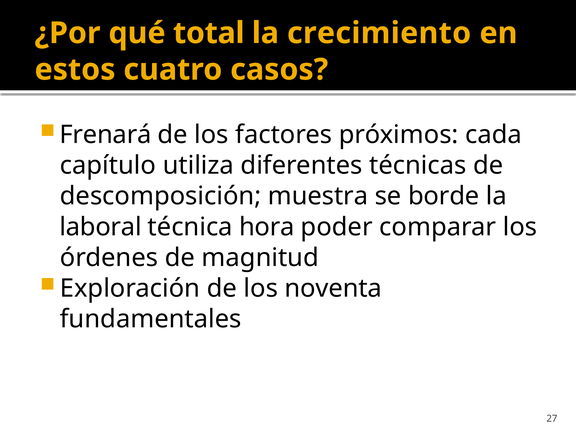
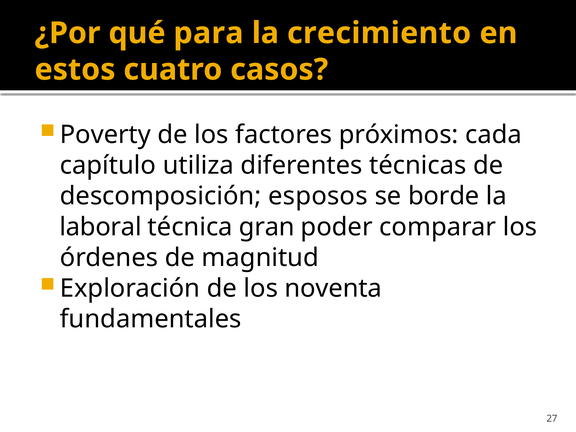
total: total -> para (209, 33)
Frenará: Frenará -> Poverty (105, 135)
muestra: muestra -> esposos (318, 196)
hora: hora -> gran (267, 227)
